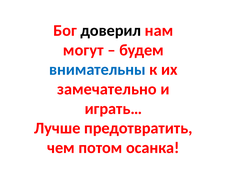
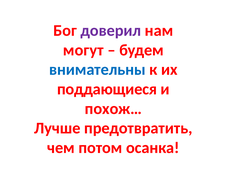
доверил colour: black -> purple (111, 31)
замечательно: замечательно -> поддающиеся (107, 89)
играть…: играть… -> похож… (113, 109)
